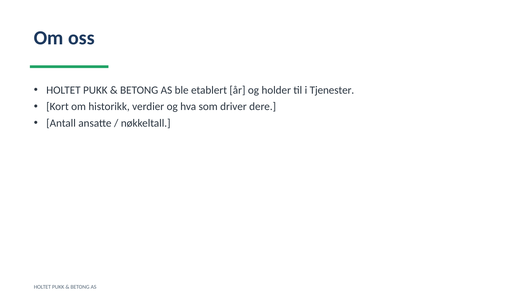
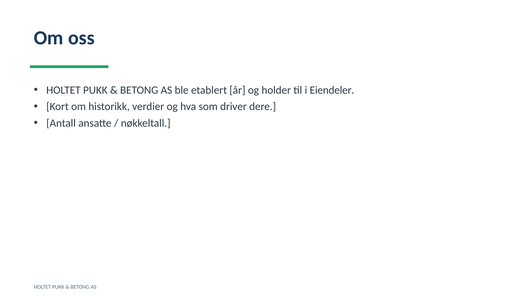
Tjenester: Tjenester -> Eiendeler (332, 90)
